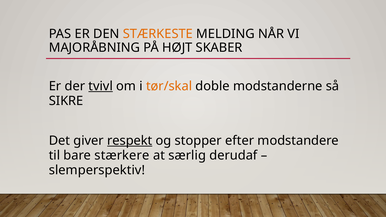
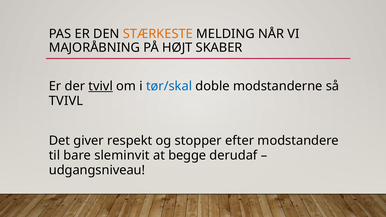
tør/skal colour: orange -> blue (169, 86)
SIKRE: SIKRE -> TVIVL (66, 101)
respekt underline: present -> none (130, 141)
stærkere: stærkere -> sleminvit (122, 156)
særlig: særlig -> begge (187, 156)
slemperspektiv: slemperspektiv -> udgangsniveau (97, 170)
